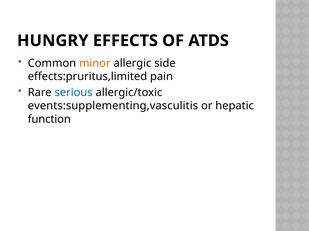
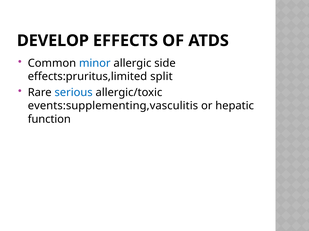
HUNGRY: HUNGRY -> DEVELOP (53, 41)
minor colour: orange -> blue (95, 63)
pain: pain -> split (161, 77)
